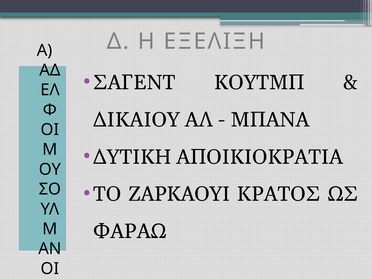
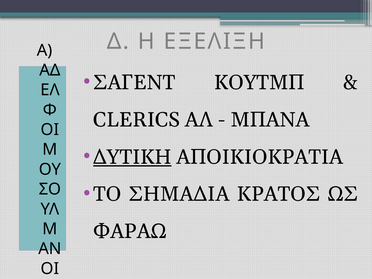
ΔΙΚΑΙΟΥ: ΔΙΚΑΙΟΥ -> CLERICS (137, 120)
ΔΥΤΙΚΗ underline: none -> present (132, 157)
ΖΑΡΚΑΟΥΙ: ΖΑΡΚΑΟΥΙ -> ΣΗΜΑΔΙΑ (179, 194)
